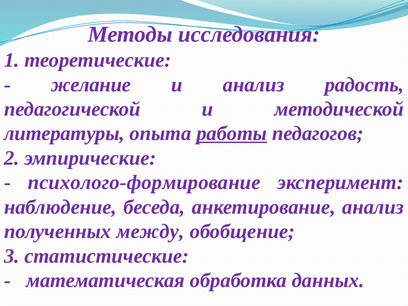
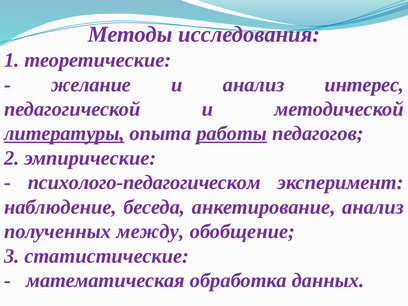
радость: радость -> интерес (364, 85)
литературы underline: none -> present (64, 134)
психолого-формирование: психолого-формирование -> психолого-педагогическом (144, 183)
